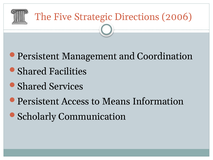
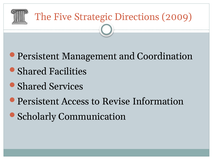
2006: 2006 -> 2009 (177, 17)
Means: Means -> Revise (116, 101)
